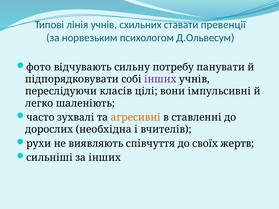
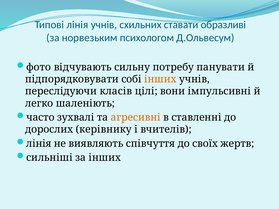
превенції: превенції -> образливі (223, 25)
інших colour: purple -> orange (160, 79)
необхідна: необхідна -> керівнику (104, 130)
рухи: рухи -> лінія (39, 144)
